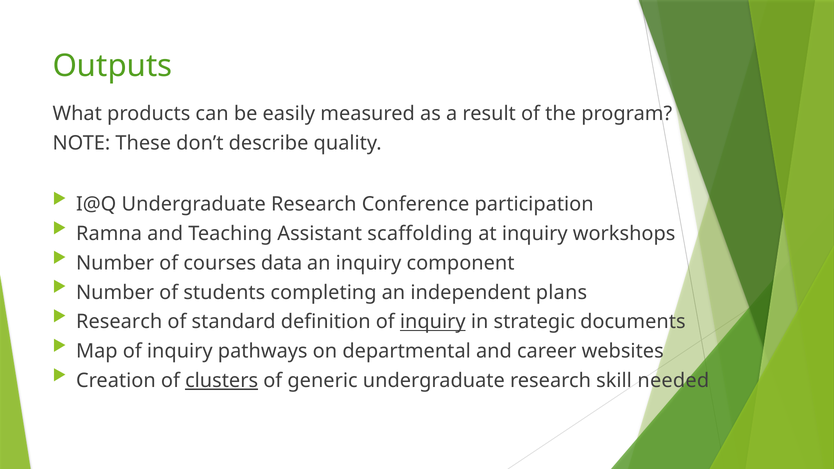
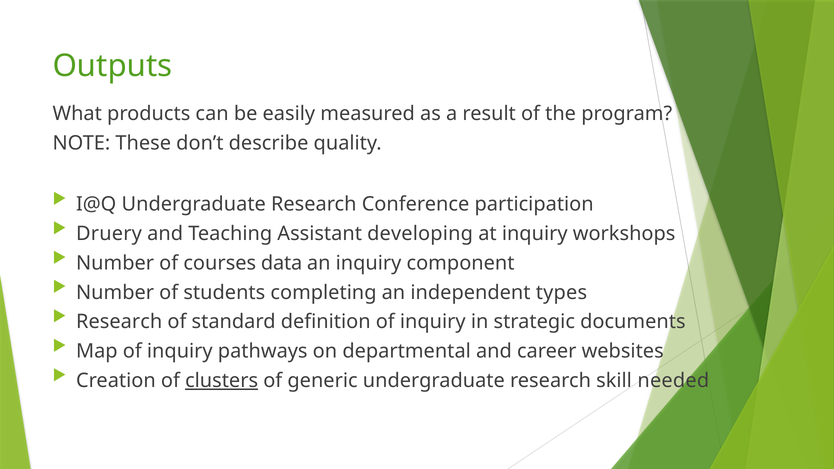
Ramna: Ramna -> Druery (109, 234)
scaffolding: scaffolding -> developing (420, 234)
plans: plans -> types (561, 293)
inquiry underline: present -> none (433, 322)
